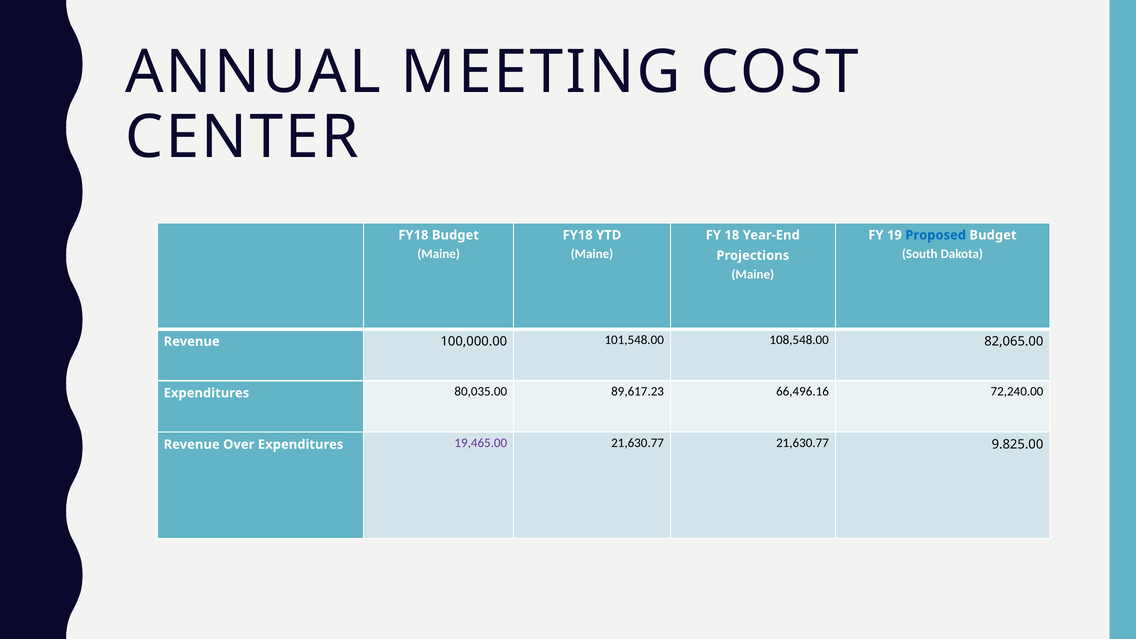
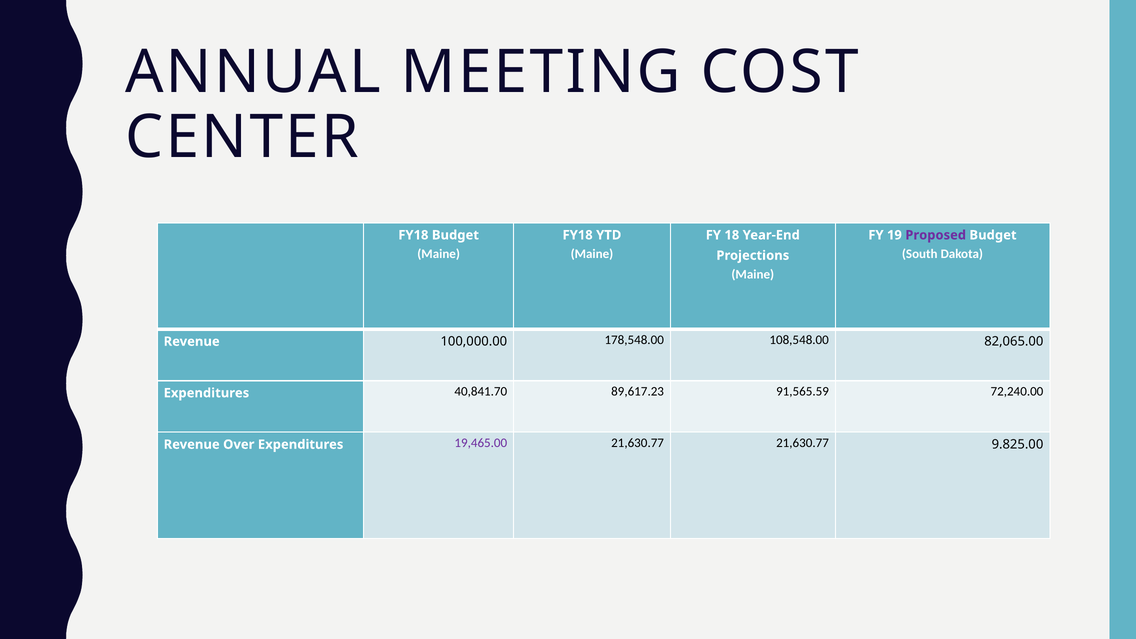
Proposed colour: blue -> purple (936, 235)
101,548.00: 101,548.00 -> 178,548.00 (634, 340)
80,035.00: 80,035.00 -> 40,841.70 (481, 391)
66,496.16: 66,496.16 -> 91,565.59 (802, 391)
